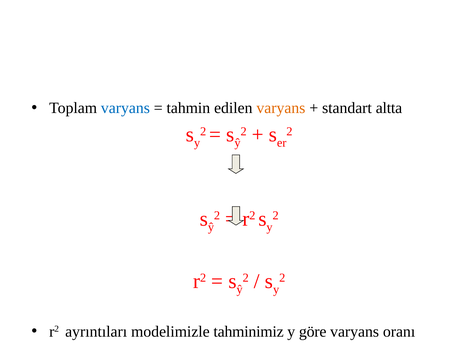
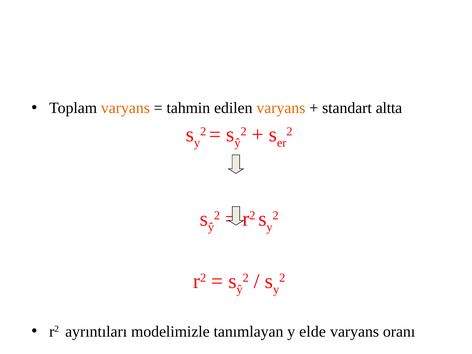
varyans colour: blue -> orange (125, 108)
tahminimiz: tahminimiz -> tanımlayan (248, 332)
göre: göre -> elde (313, 332)
